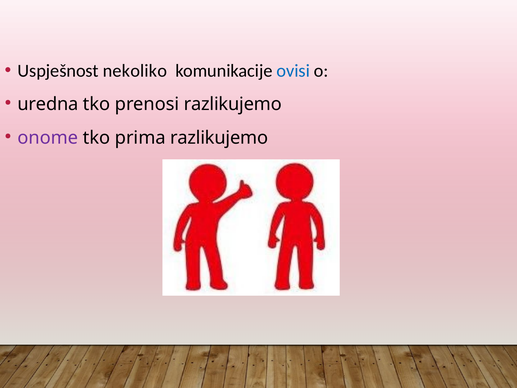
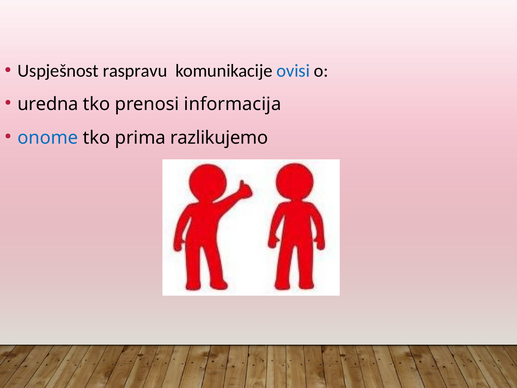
nekoliko: nekoliko -> raspravu (135, 71)
prenosi razlikujemo: razlikujemo -> informacija (233, 104)
onome colour: purple -> blue (48, 138)
